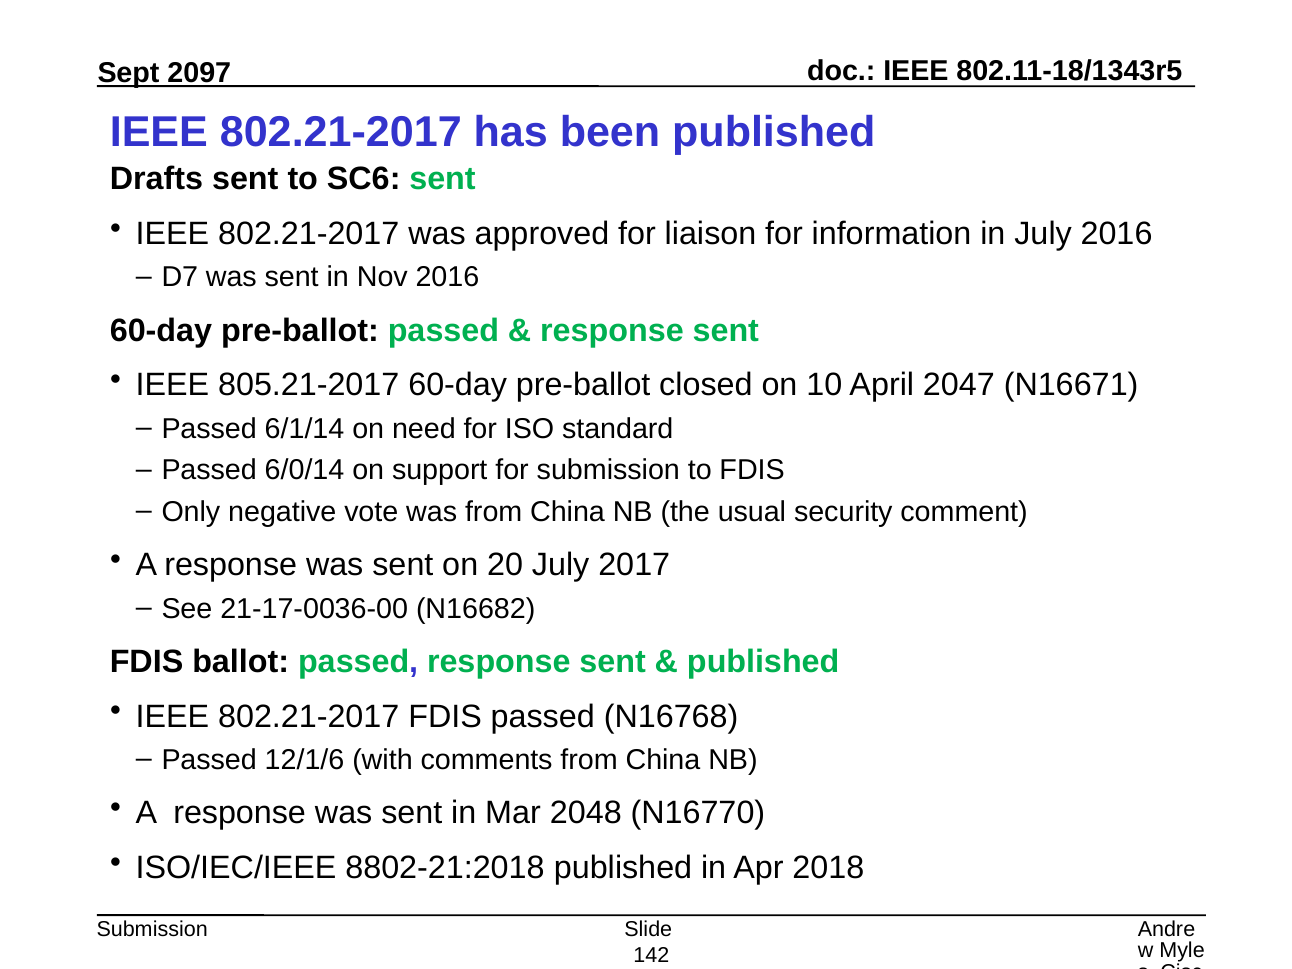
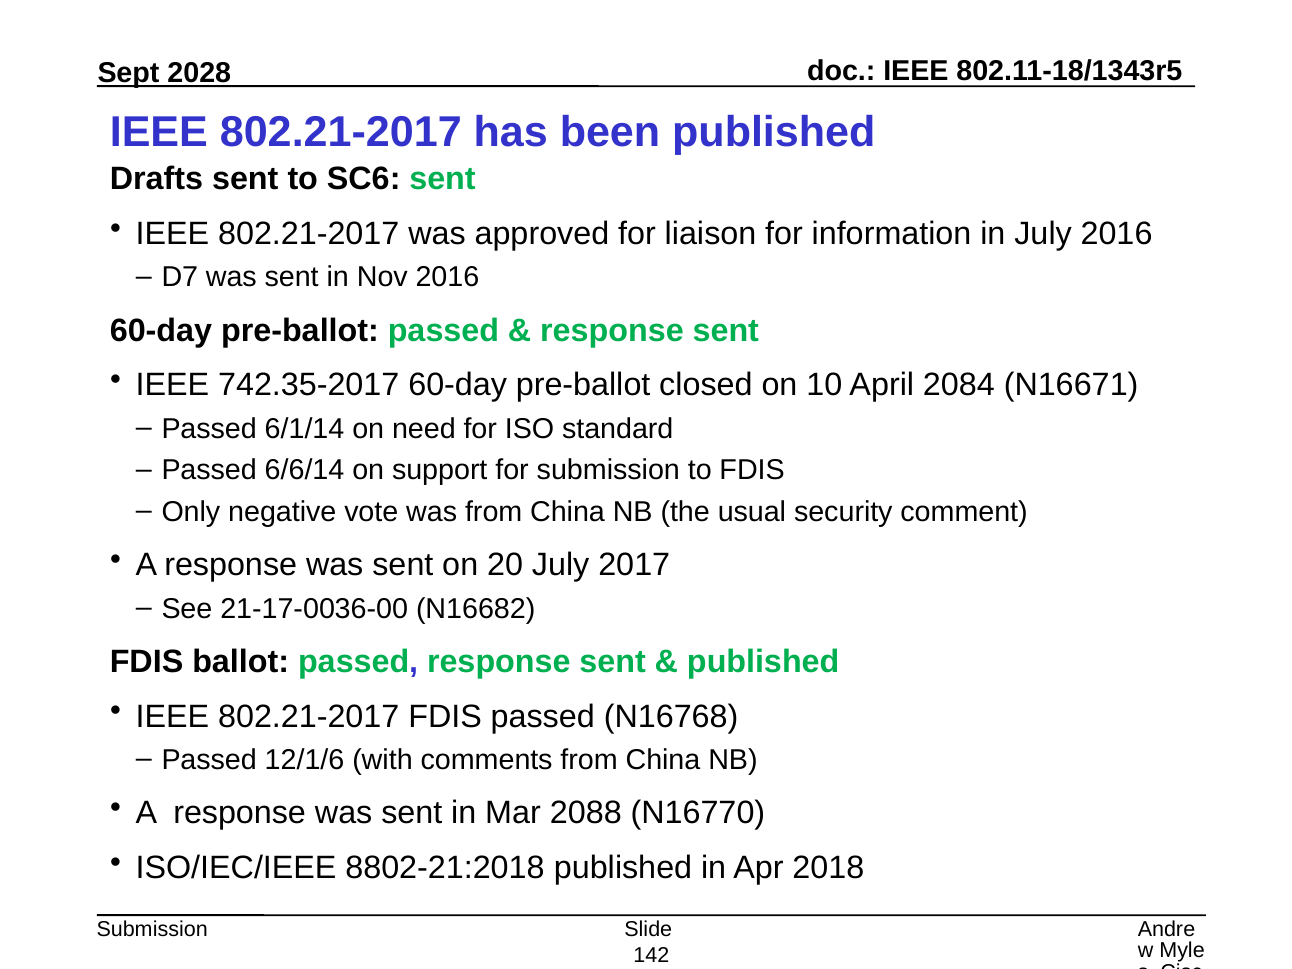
2097: 2097 -> 2028 (199, 73)
805.21-2017: 805.21-2017 -> 742.35-2017 (309, 385)
2047: 2047 -> 2084 (959, 385)
6/0/14: 6/0/14 -> 6/6/14 (305, 470)
2048: 2048 -> 2088 (586, 813)
